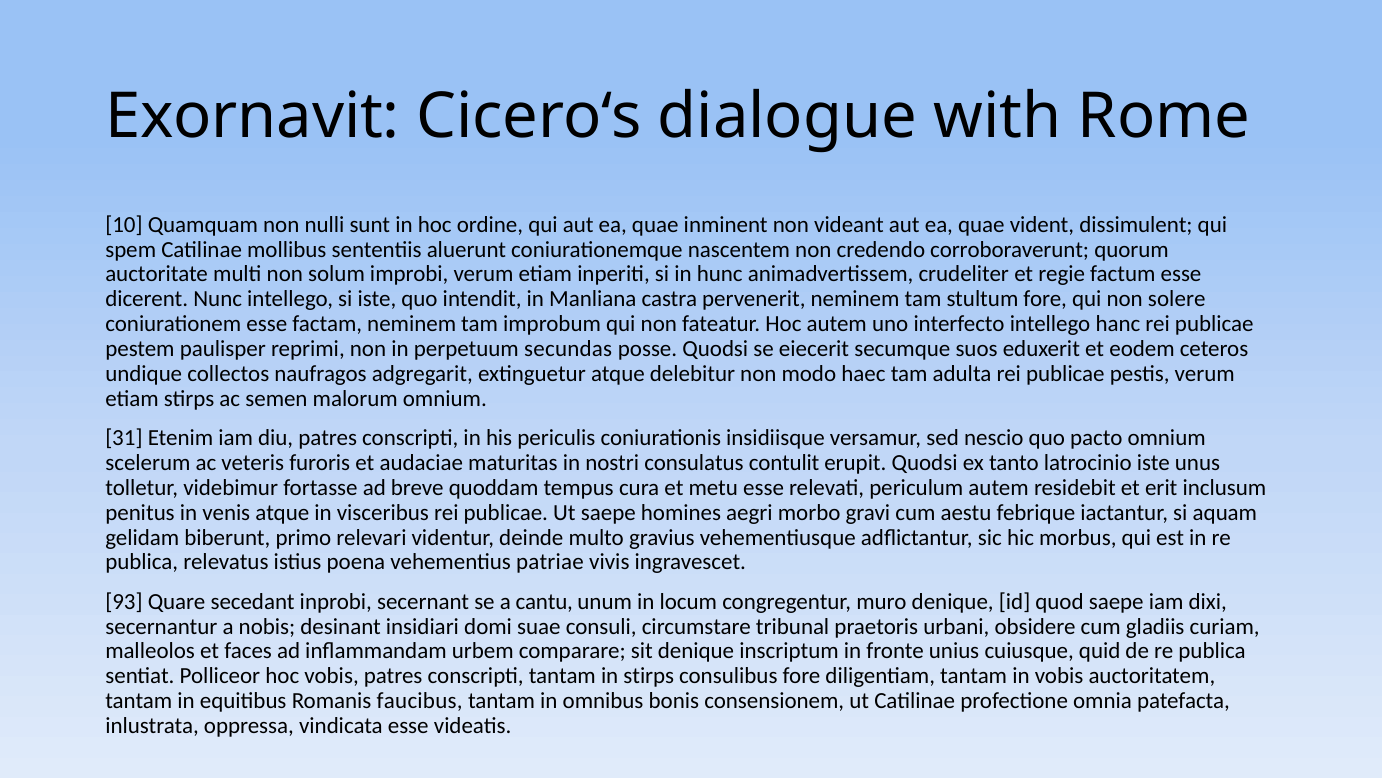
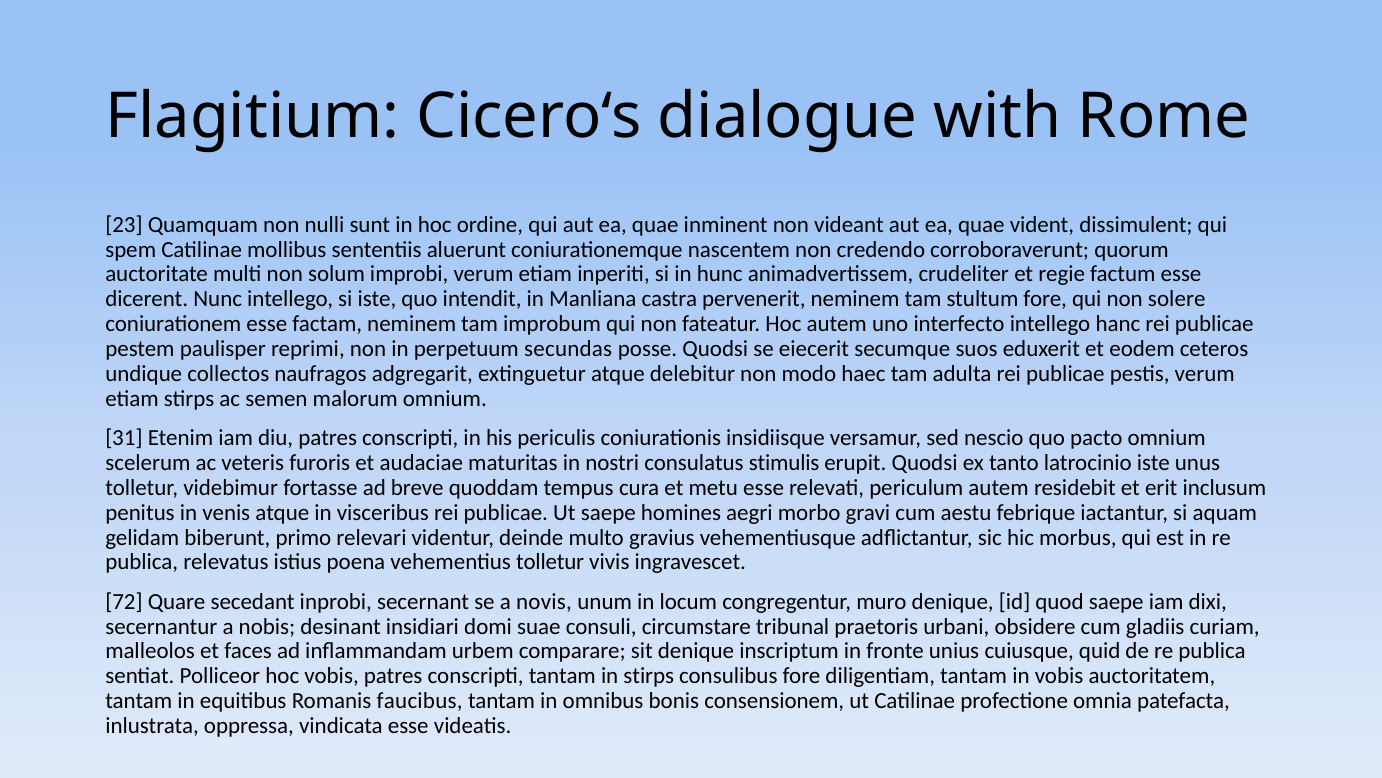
Exornavit: Exornavit -> Flagitium (253, 116)
10: 10 -> 23 (124, 224)
contulit: contulit -> stimulis (784, 462)
vehementius patriae: patriae -> tolletur (550, 562)
93: 93 -> 72 (124, 601)
cantu: cantu -> novis (544, 601)
